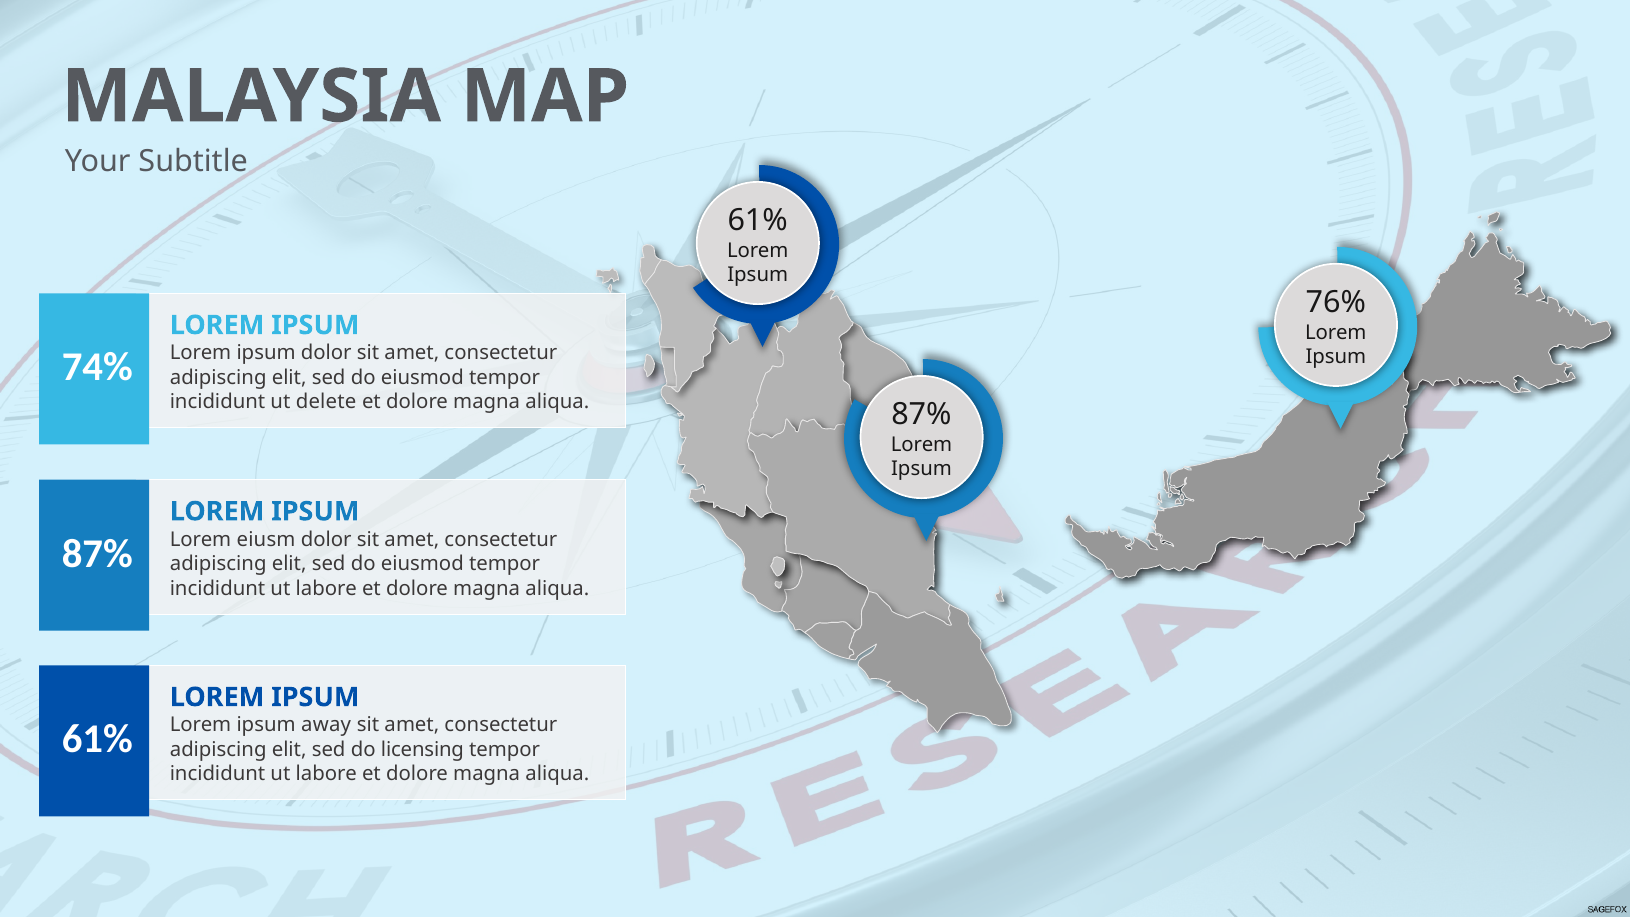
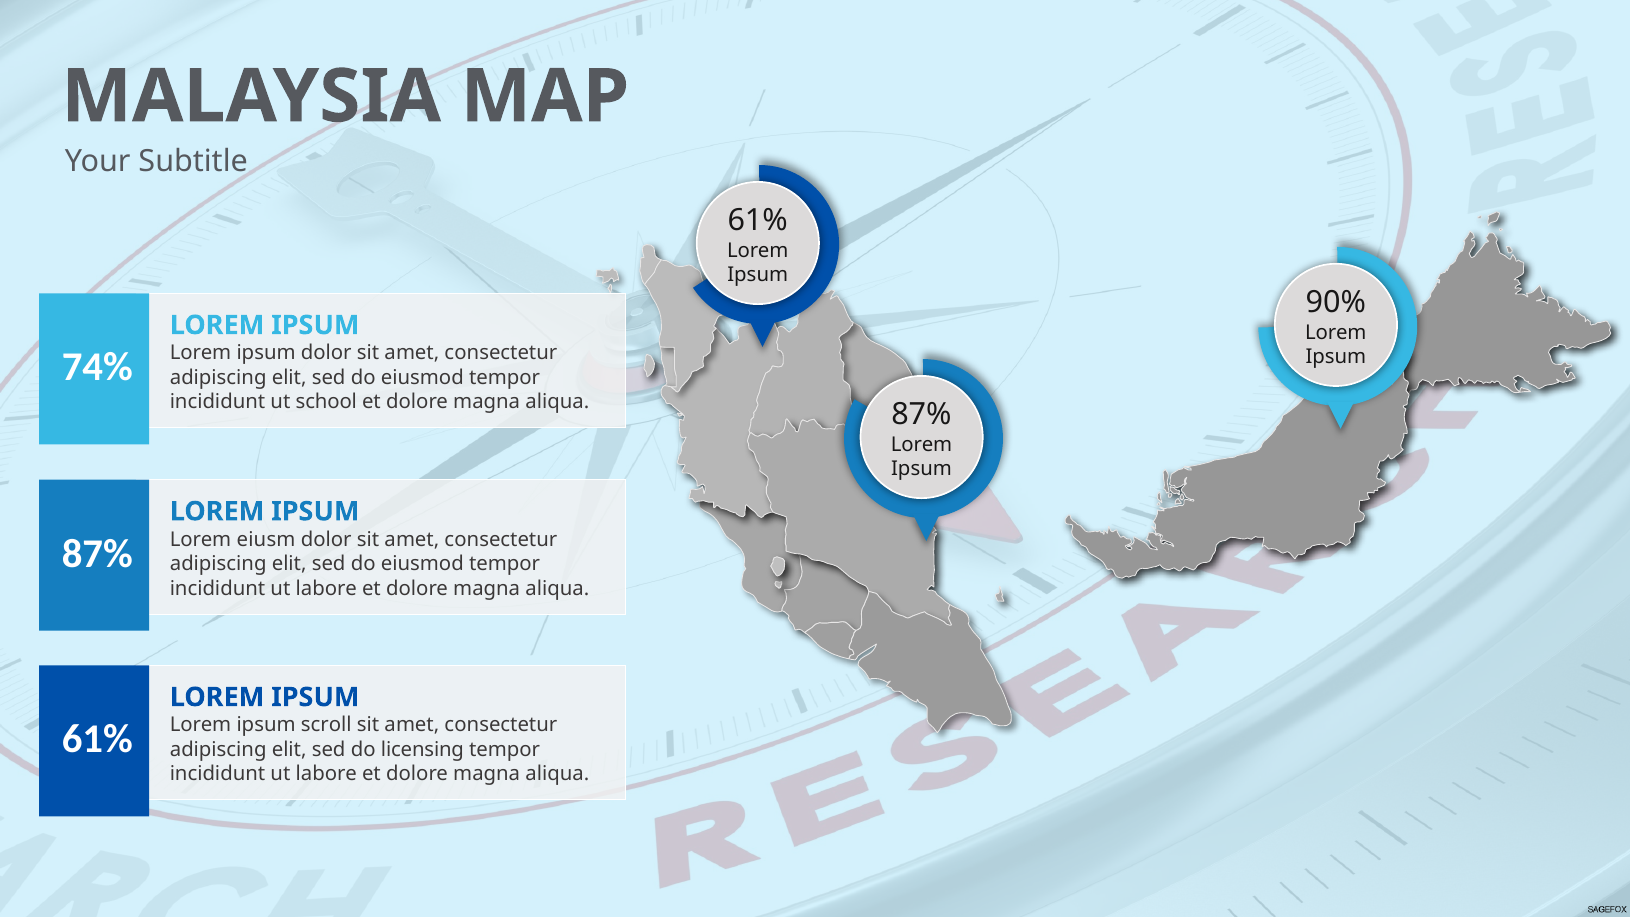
76%: 76% -> 90% (1336, 302)
delete: delete -> school (326, 402)
away: away -> scroll (326, 725)
